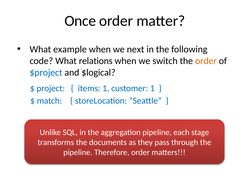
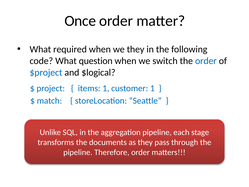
example: example -> required (70, 49)
we next: next -> they (136, 49)
relations: relations -> question (96, 61)
order colour: orange -> blue (206, 61)
